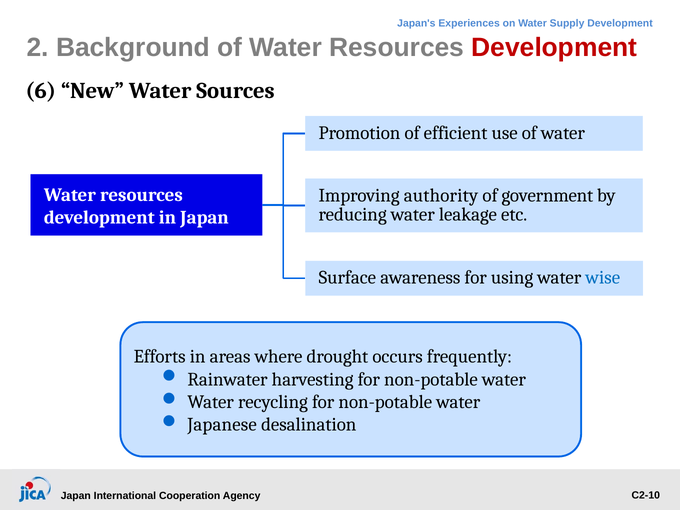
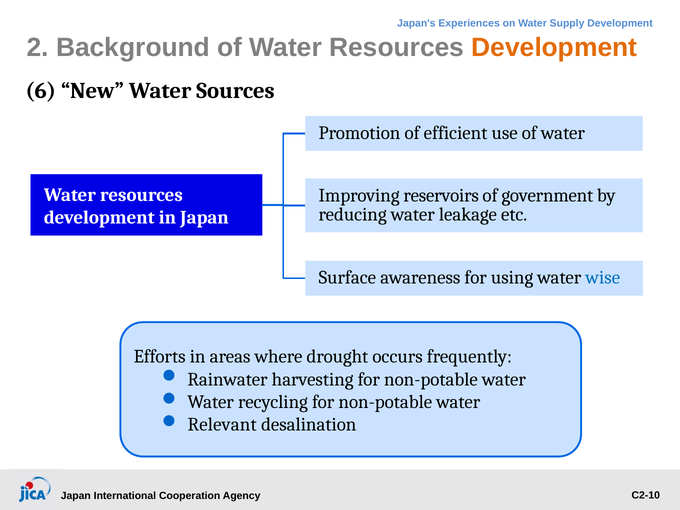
Development colour: red -> orange (554, 47)
authority: authority -> reservoirs (441, 195)
Japanese: Japanese -> Relevant (222, 425)
